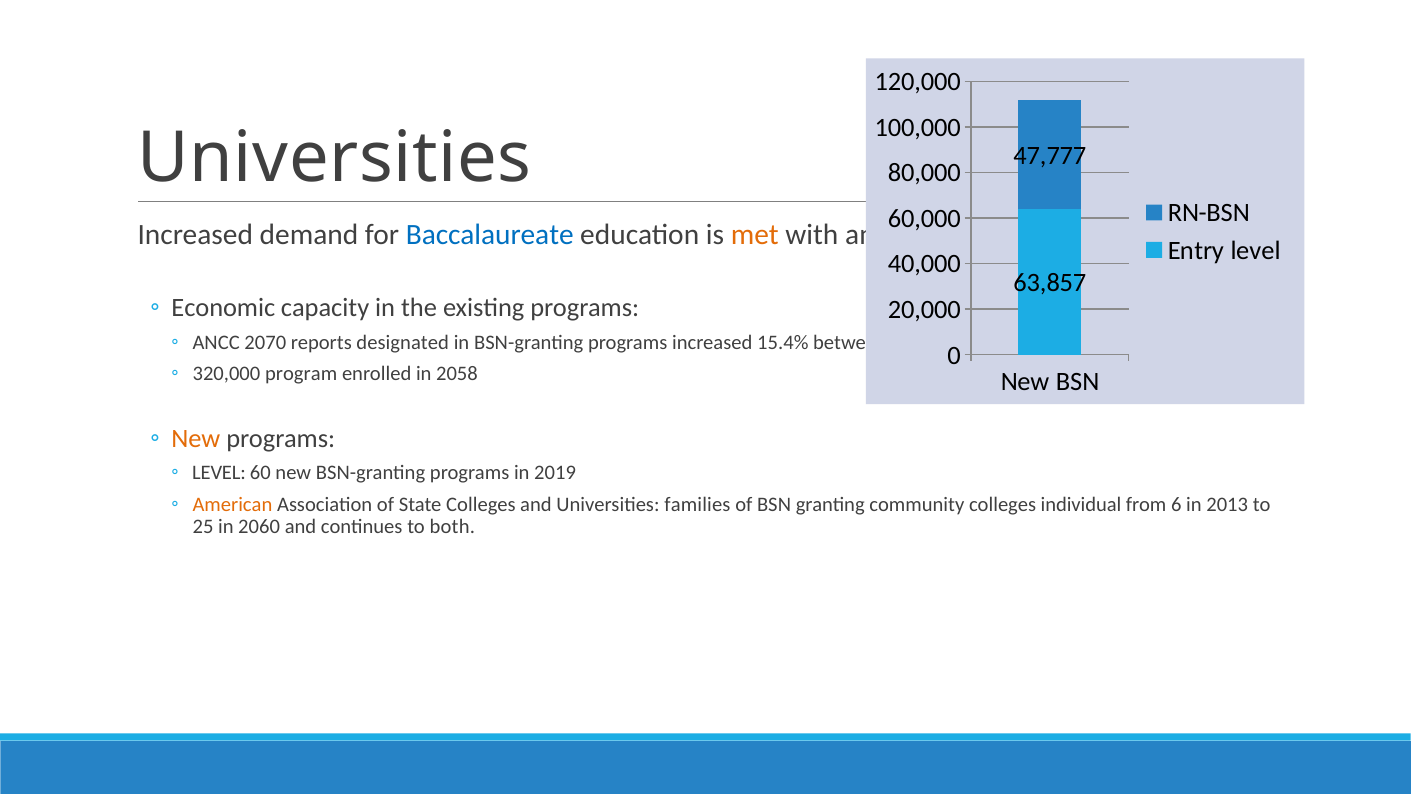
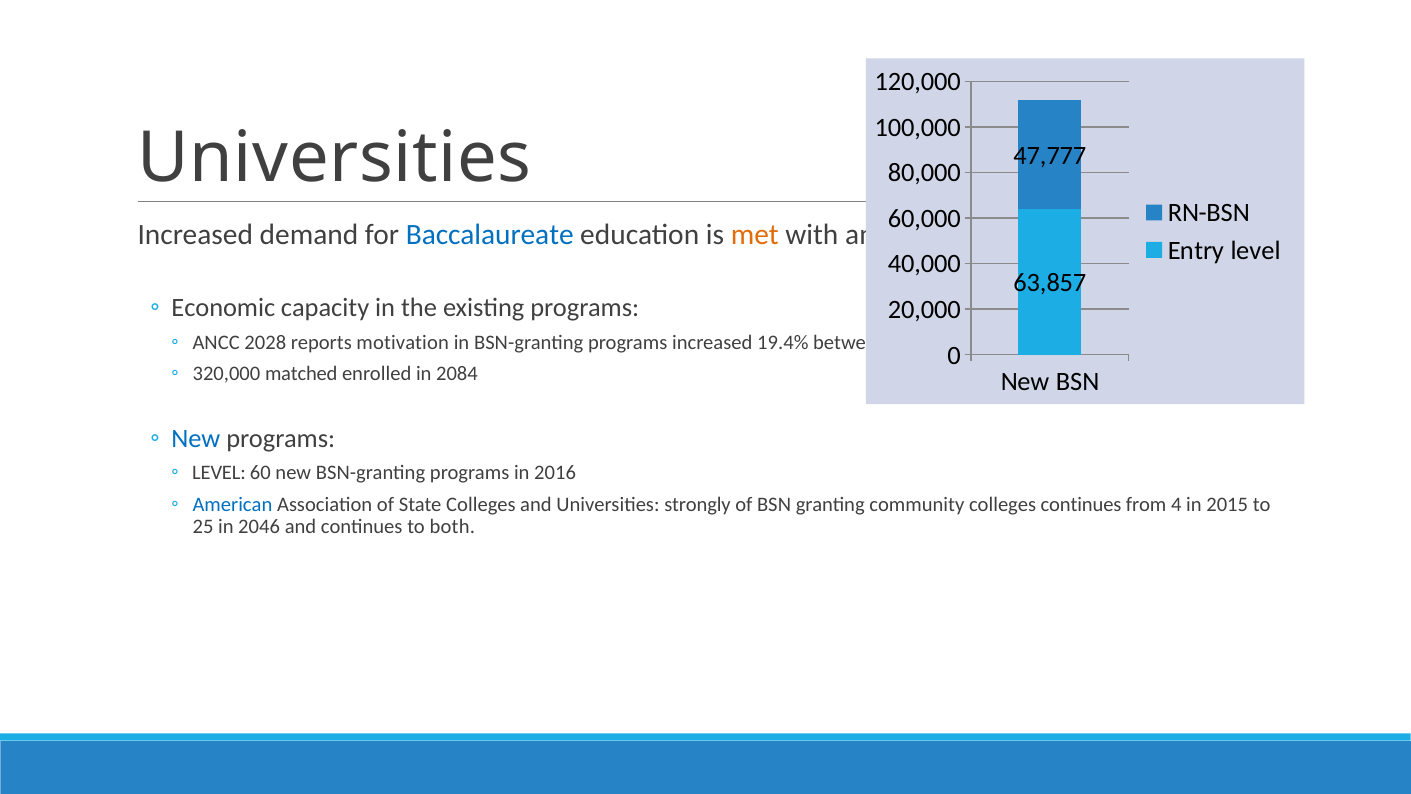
2070: 2070 -> 2028 (265, 342)
designated: designated -> motivation (403, 342)
15.4%: 15.4% -> 19.4% (783, 342)
program: program -> matched (301, 373)
2058: 2058 -> 2084 (457, 373)
New colour: orange -> blue (196, 439)
2019: 2019 -> 2016 (555, 473)
American colour: orange -> blue (232, 504)
families: families -> strongly (698, 504)
colleges individual: individual -> continues (1081, 504)
6: 6 -> 4 (1176, 504)
in 2013: 2013 -> 2015 (1227, 504)
2060: 2060 -> 2046 (259, 526)
